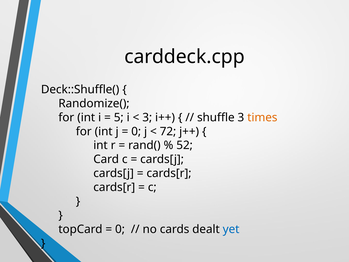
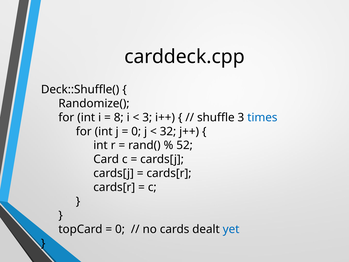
5: 5 -> 8 (119, 117)
times colour: orange -> blue (262, 117)
72: 72 -> 32 (168, 131)
